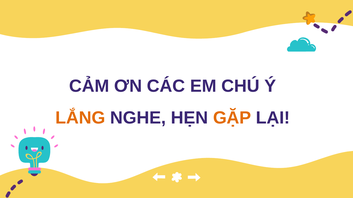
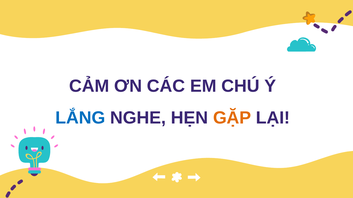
LẮNG colour: orange -> blue (80, 118)
